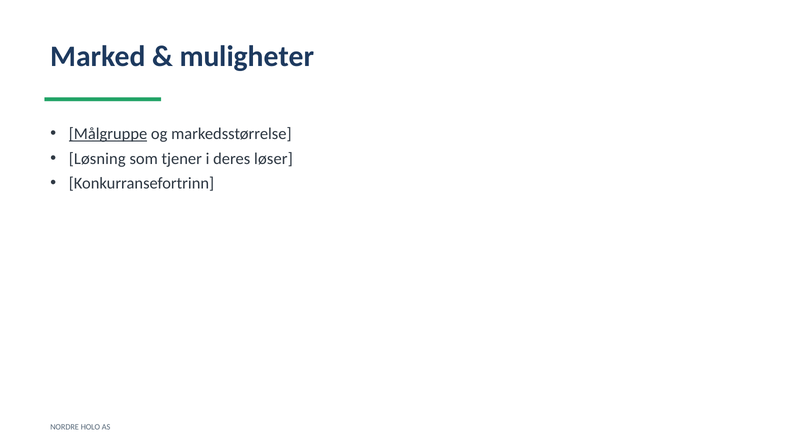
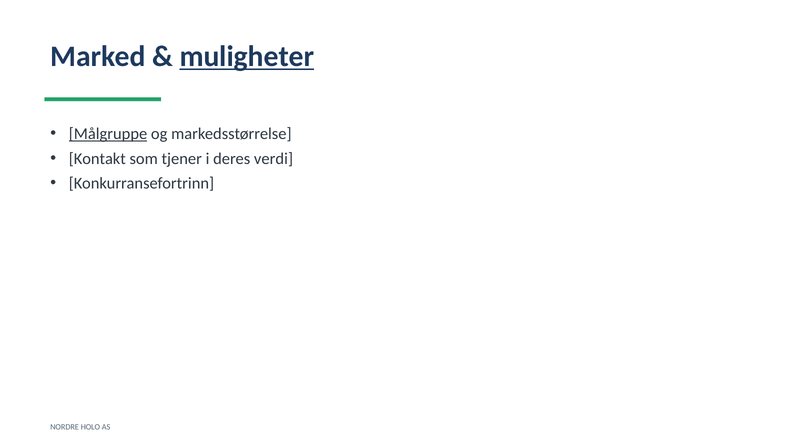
muligheter underline: none -> present (247, 56)
Løsning: Løsning -> Kontakt (97, 159)
løser: løser -> verdi (273, 159)
